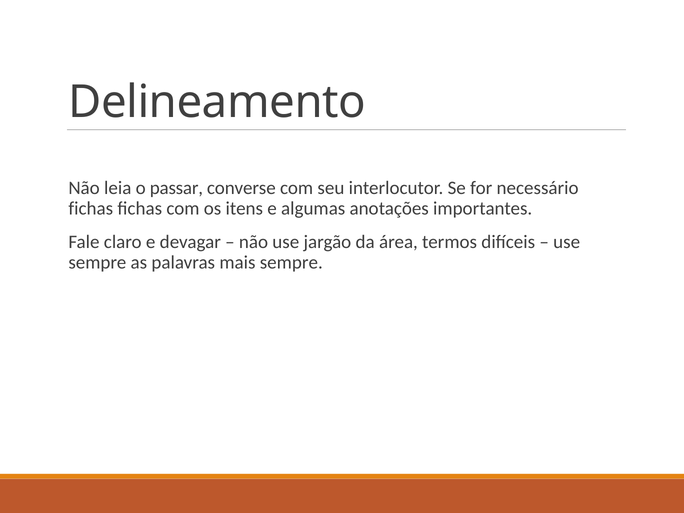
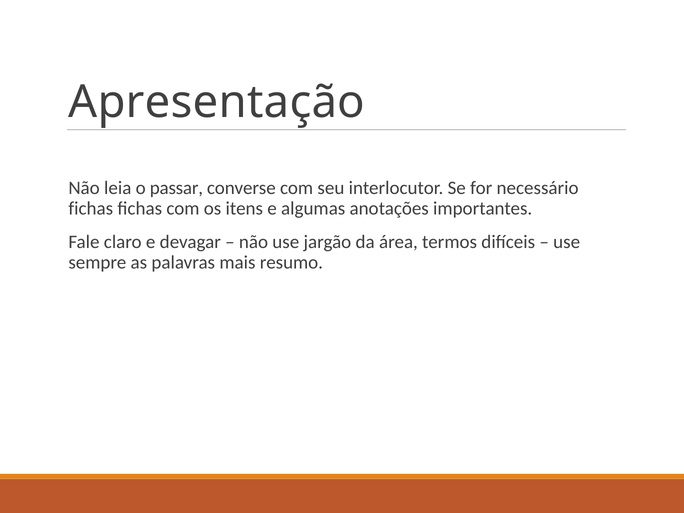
Delineamento: Delineamento -> Apresentação (217, 102)
mais sempre: sempre -> resumo (291, 263)
